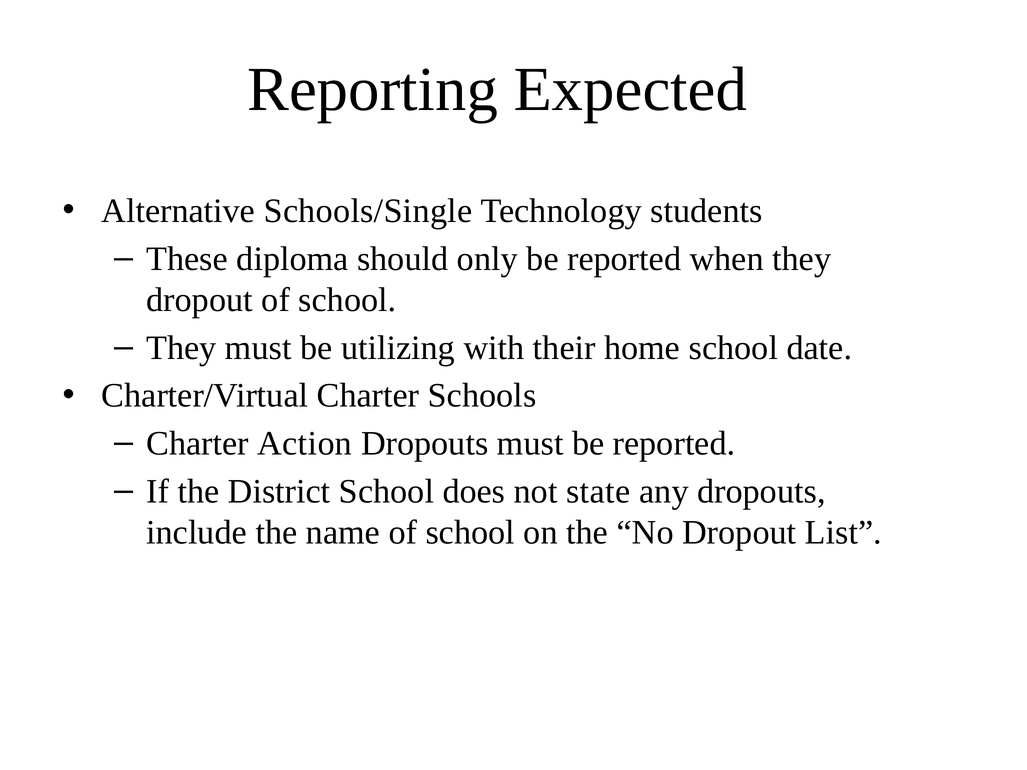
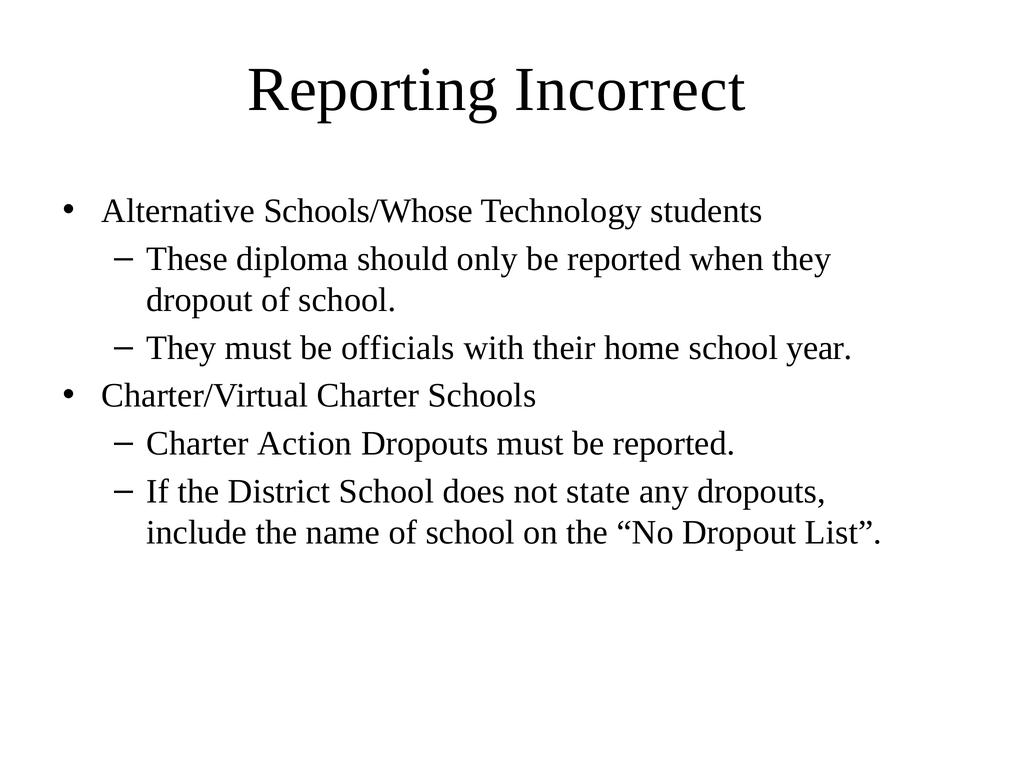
Expected: Expected -> Incorrect (630, 90)
Schools/Single: Schools/Single -> Schools/Whose (368, 211)
utilizing: utilizing -> officials (398, 348)
date: date -> year (820, 348)
